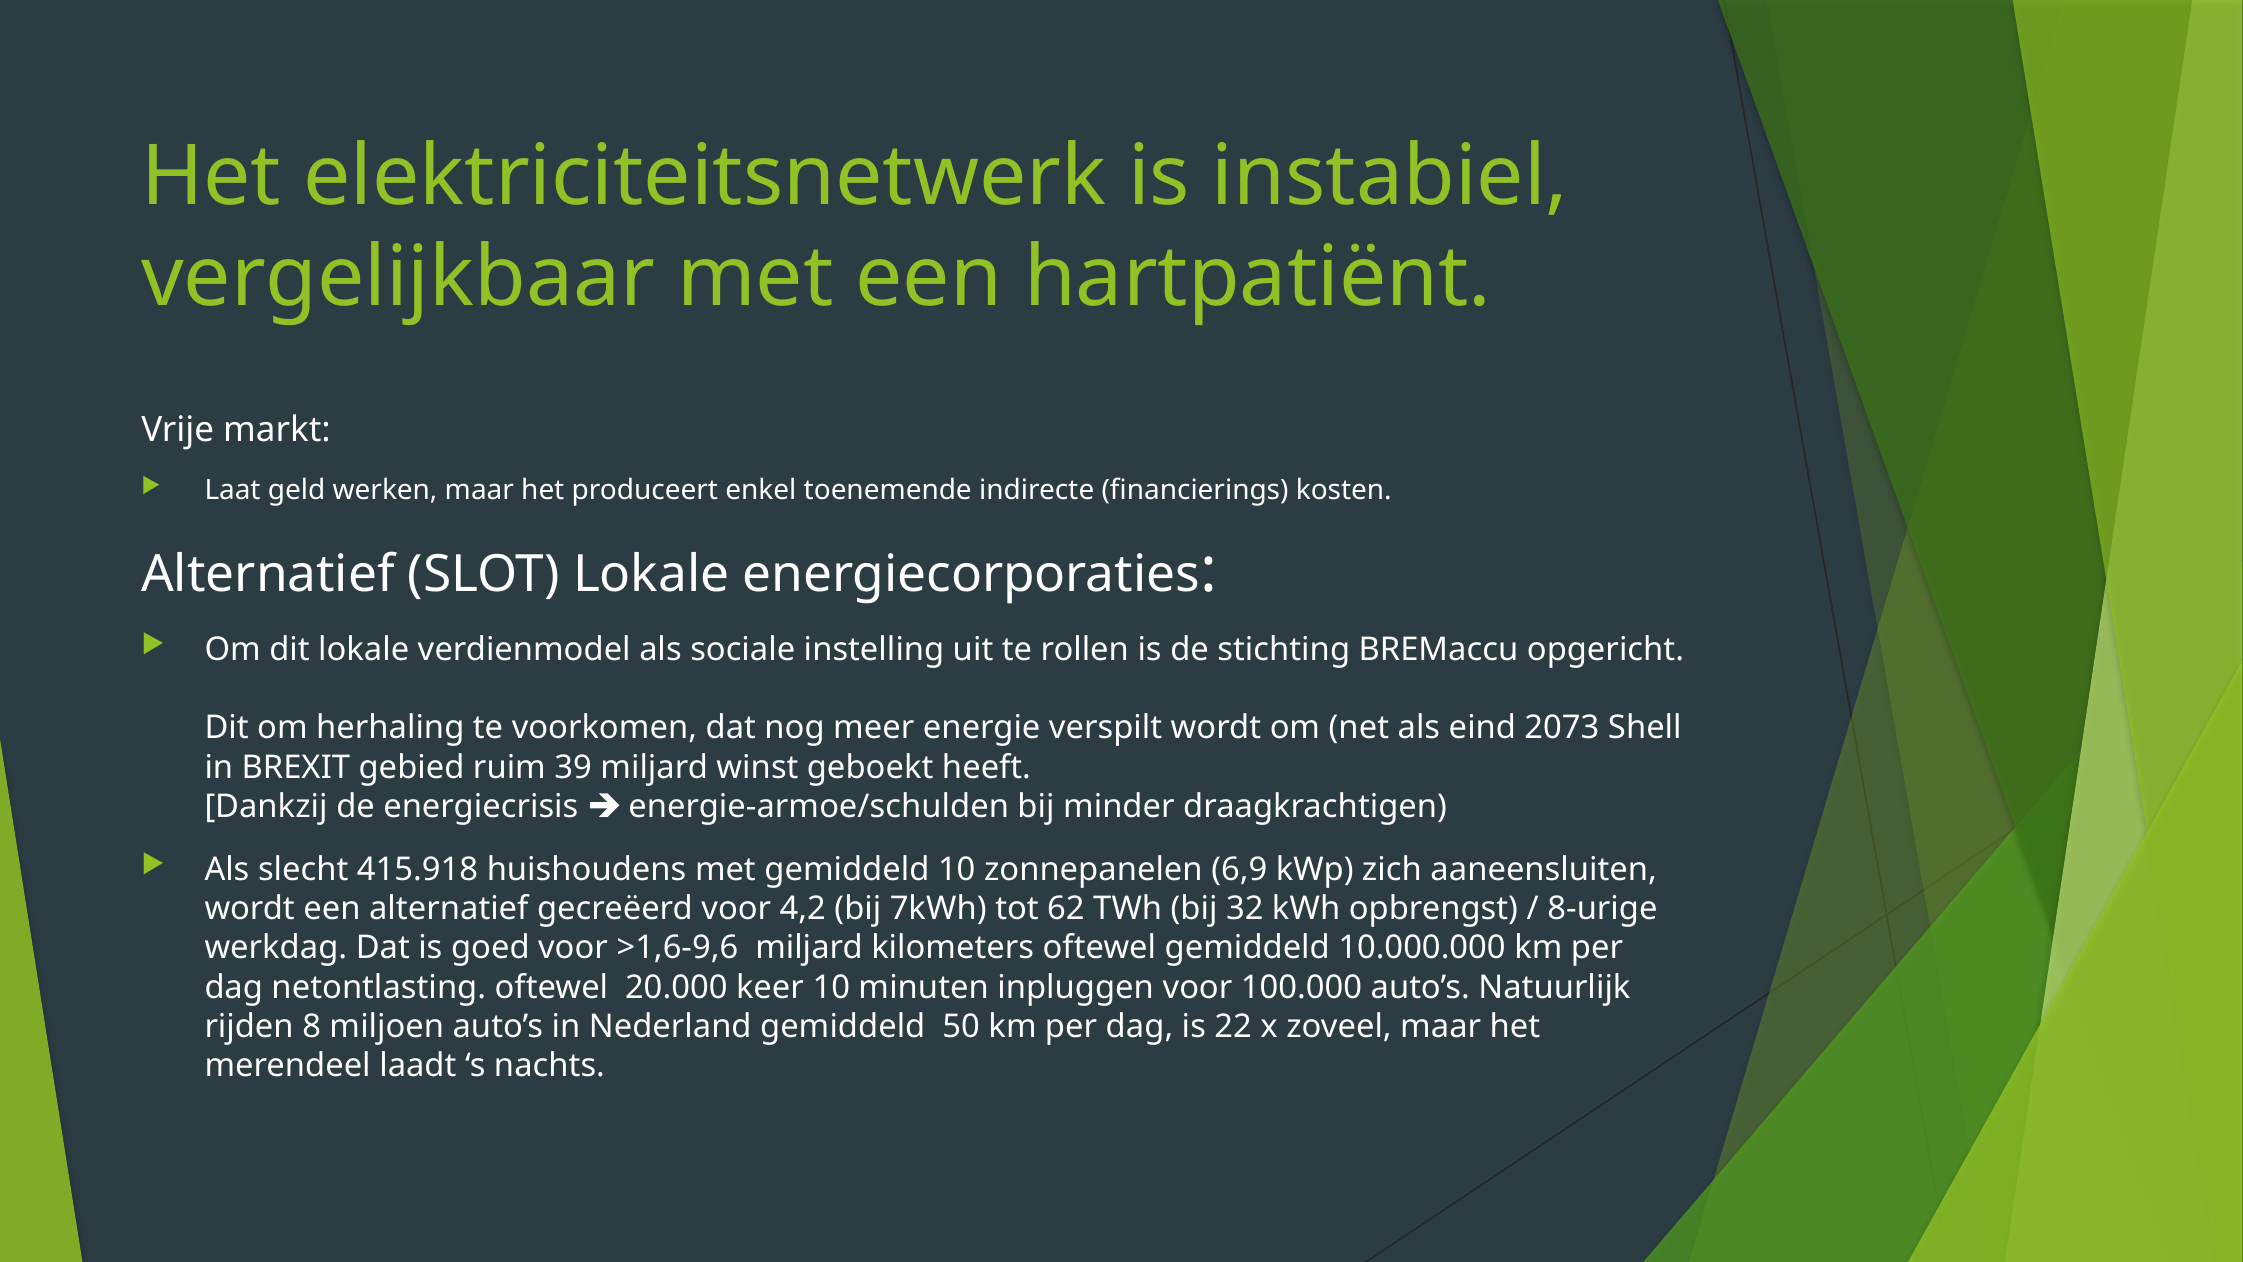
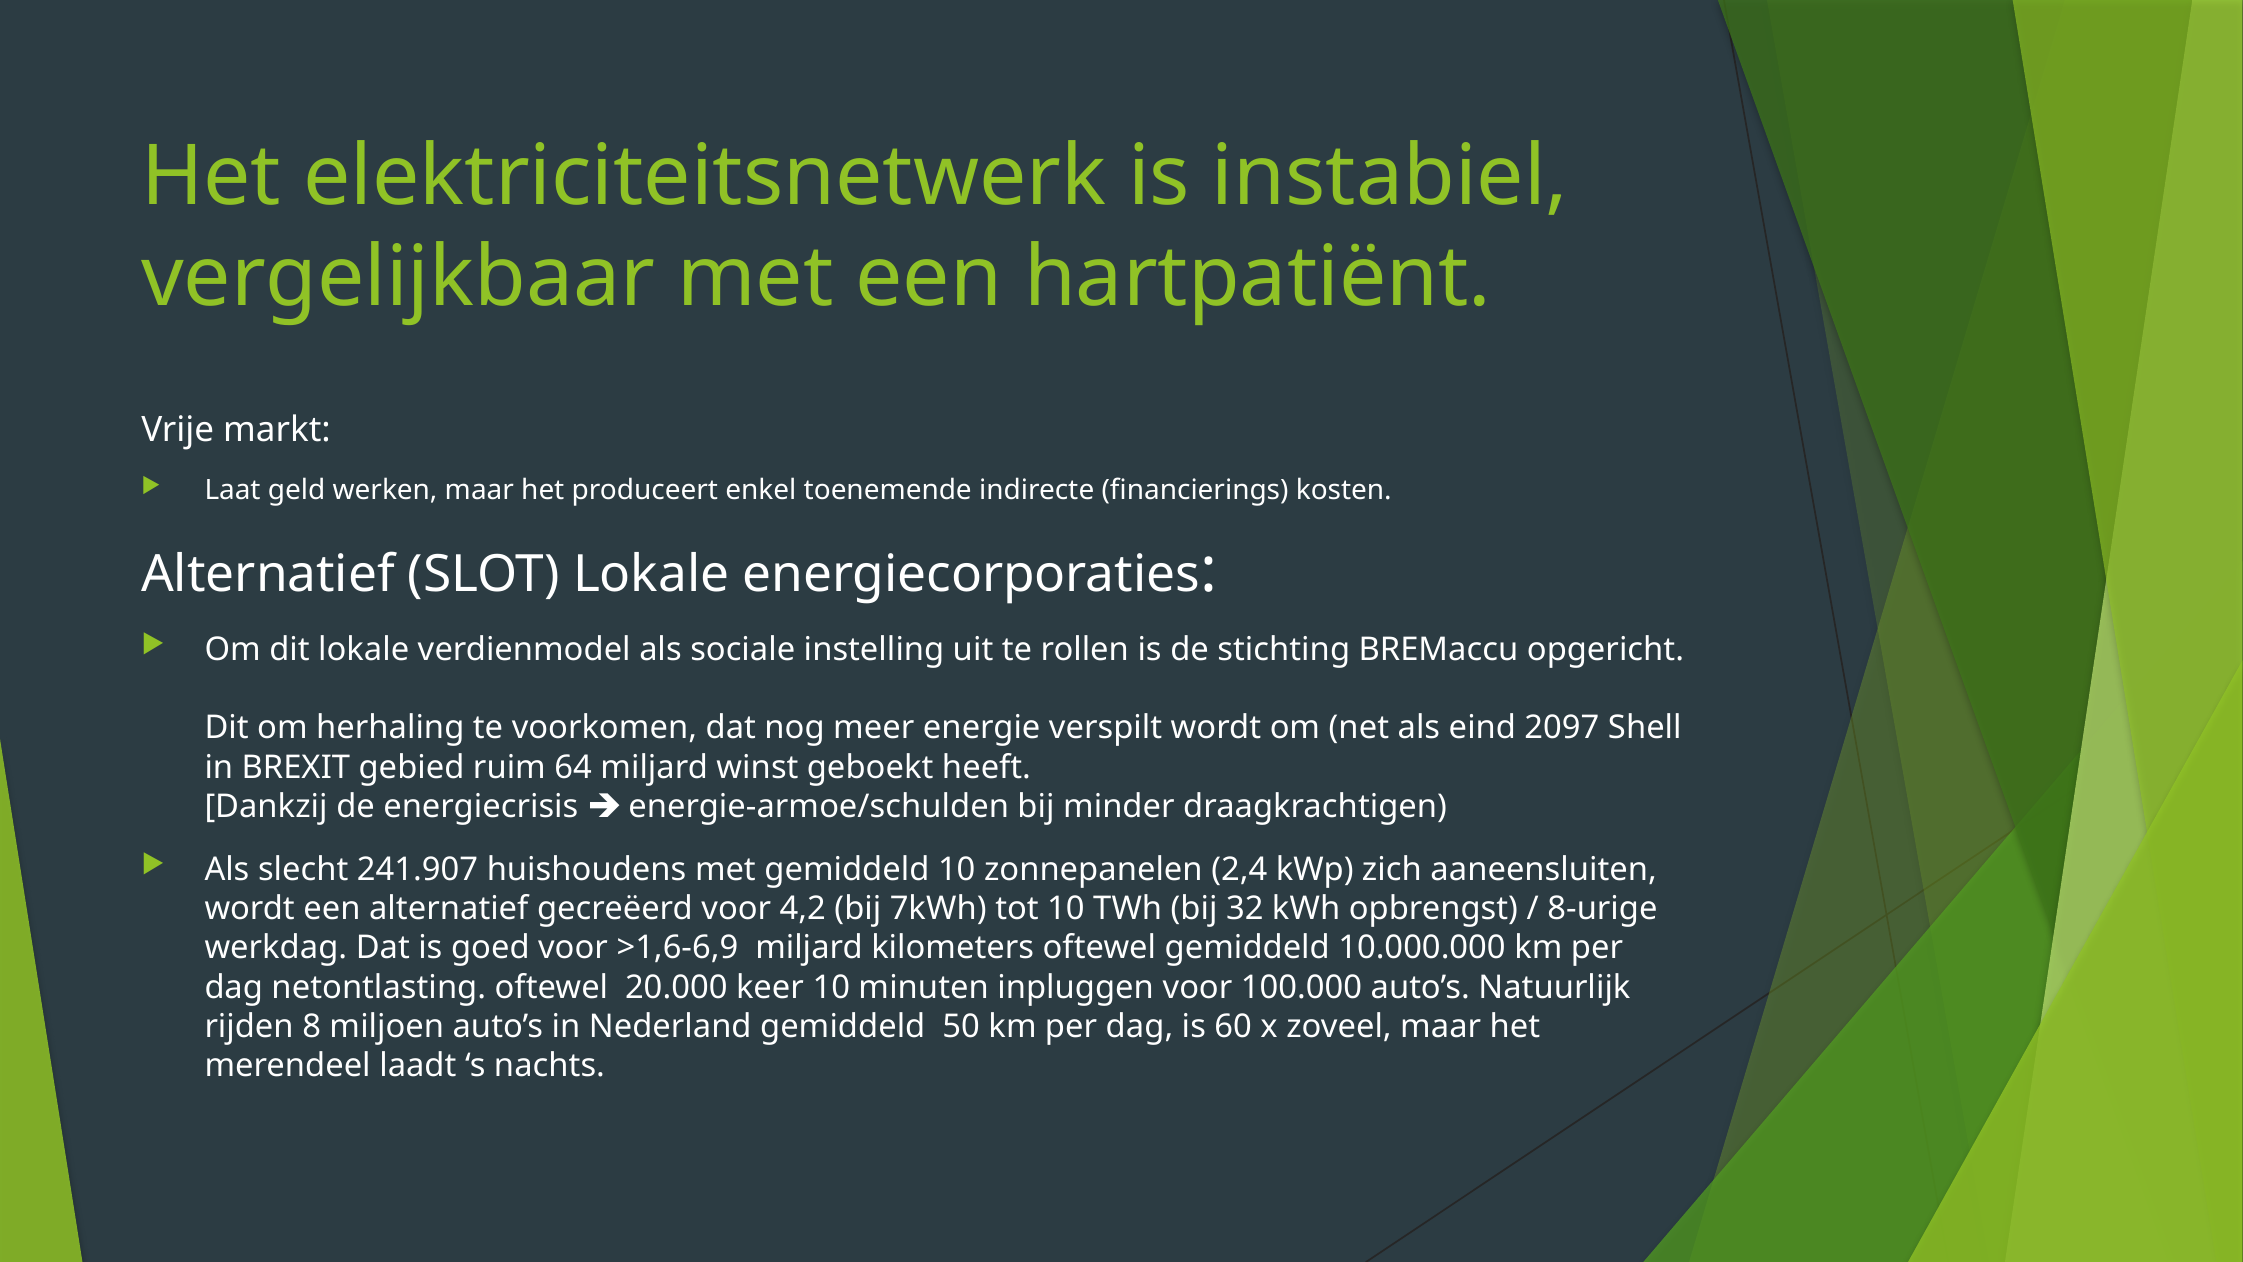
2073: 2073 -> 2097 (1562, 728)
39: 39 -> 64 (573, 767)
415.918: 415.918 -> 241.907 (417, 869)
6,9: 6,9 -> 2,4 (1239, 869)
tot 62: 62 -> 10 (1066, 908)
>1,6-9,6: >1,6-9,6 -> >1,6-6,9 (677, 948)
22: 22 -> 60 (1233, 1026)
